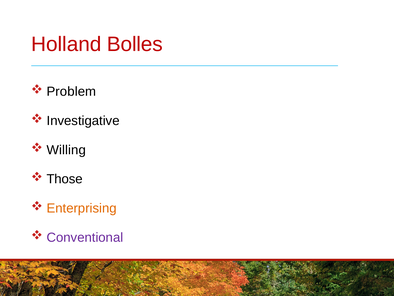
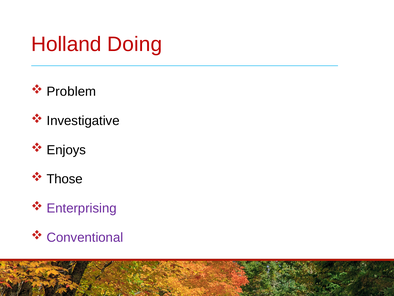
Bolles: Bolles -> Doing (135, 44)
Willing: Willing -> Enjoys (66, 150)
Enterprising colour: orange -> purple (82, 208)
